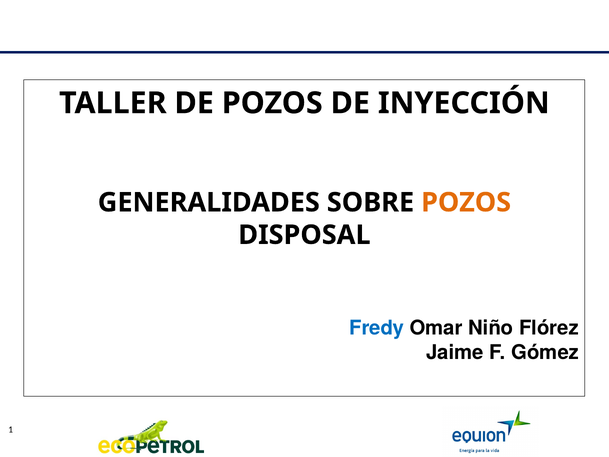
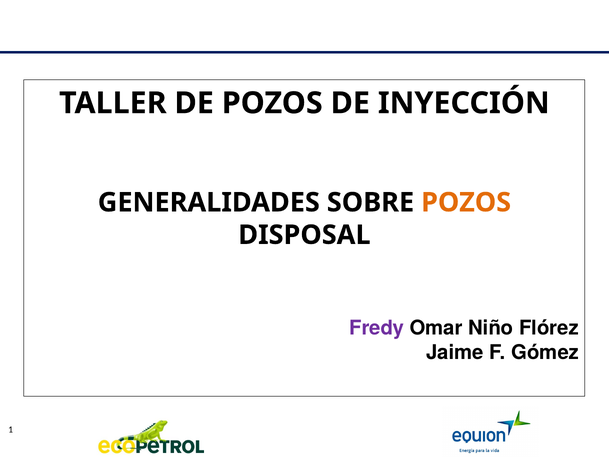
Fredy colour: blue -> purple (377, 328)
